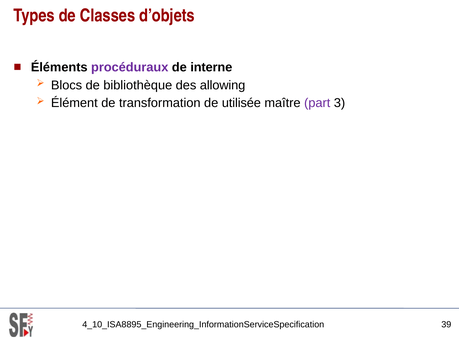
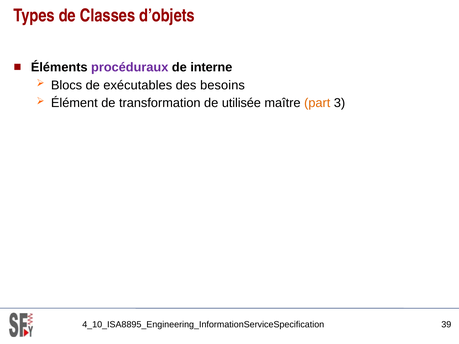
bibliothèque: bibliothèque -> exécutables (138, 85)
allowing: allowing -> besoins (222, 85)
part colour: purple -> orange (317, 103)
